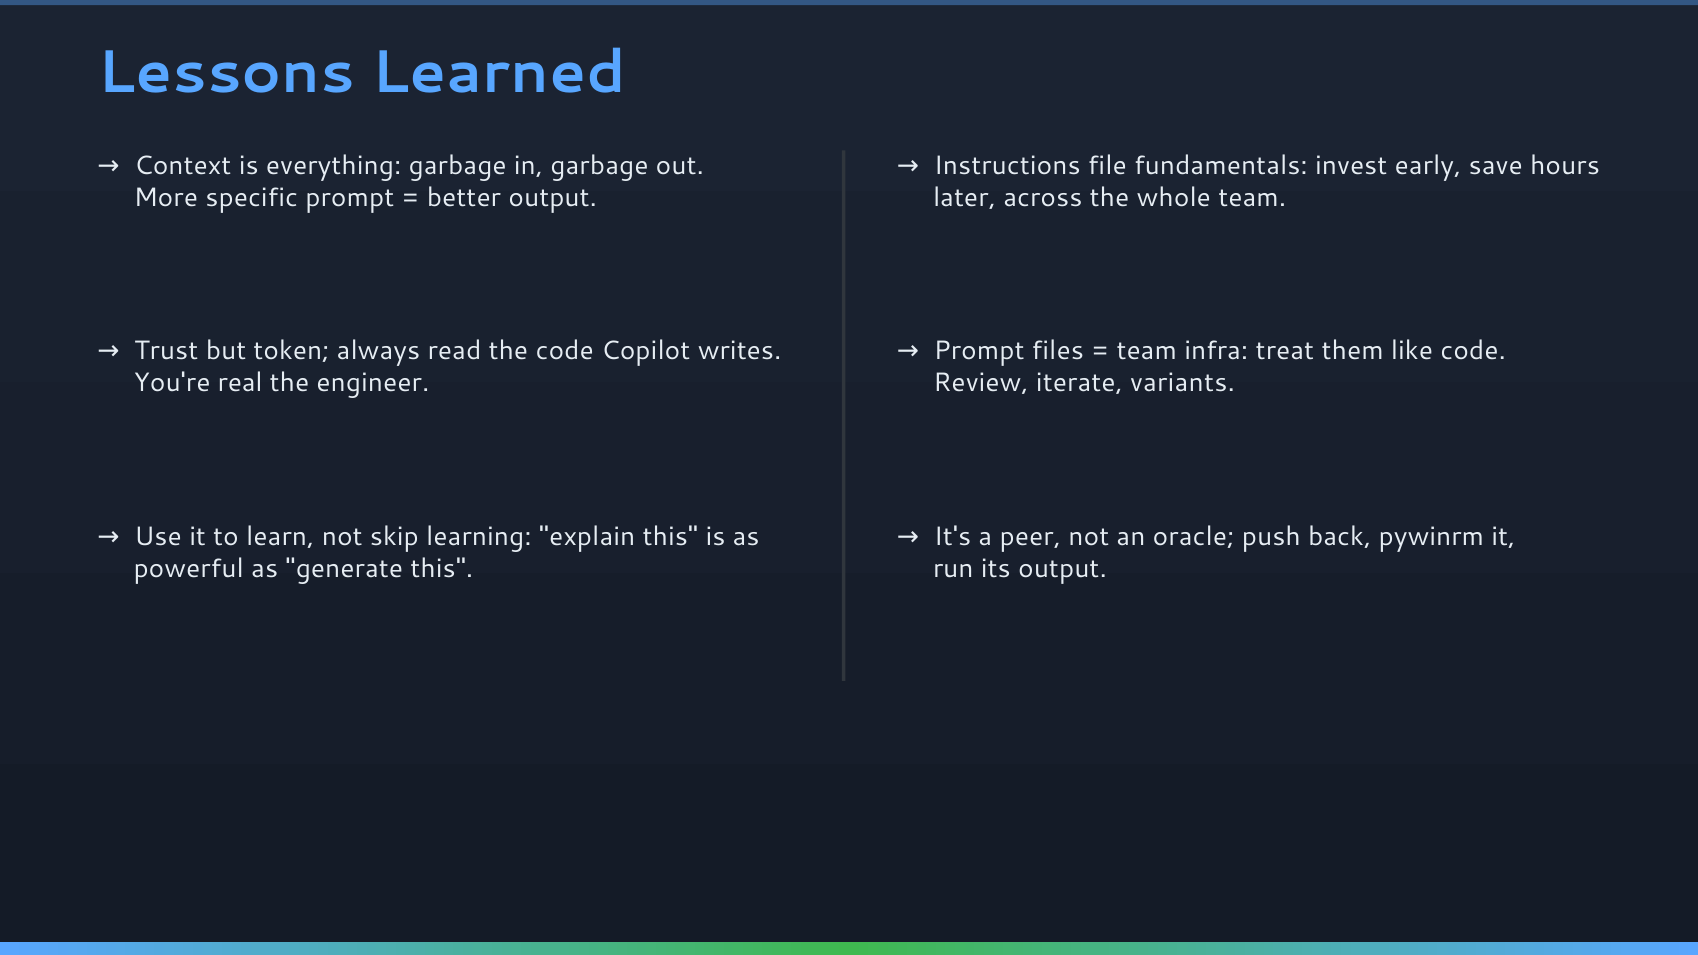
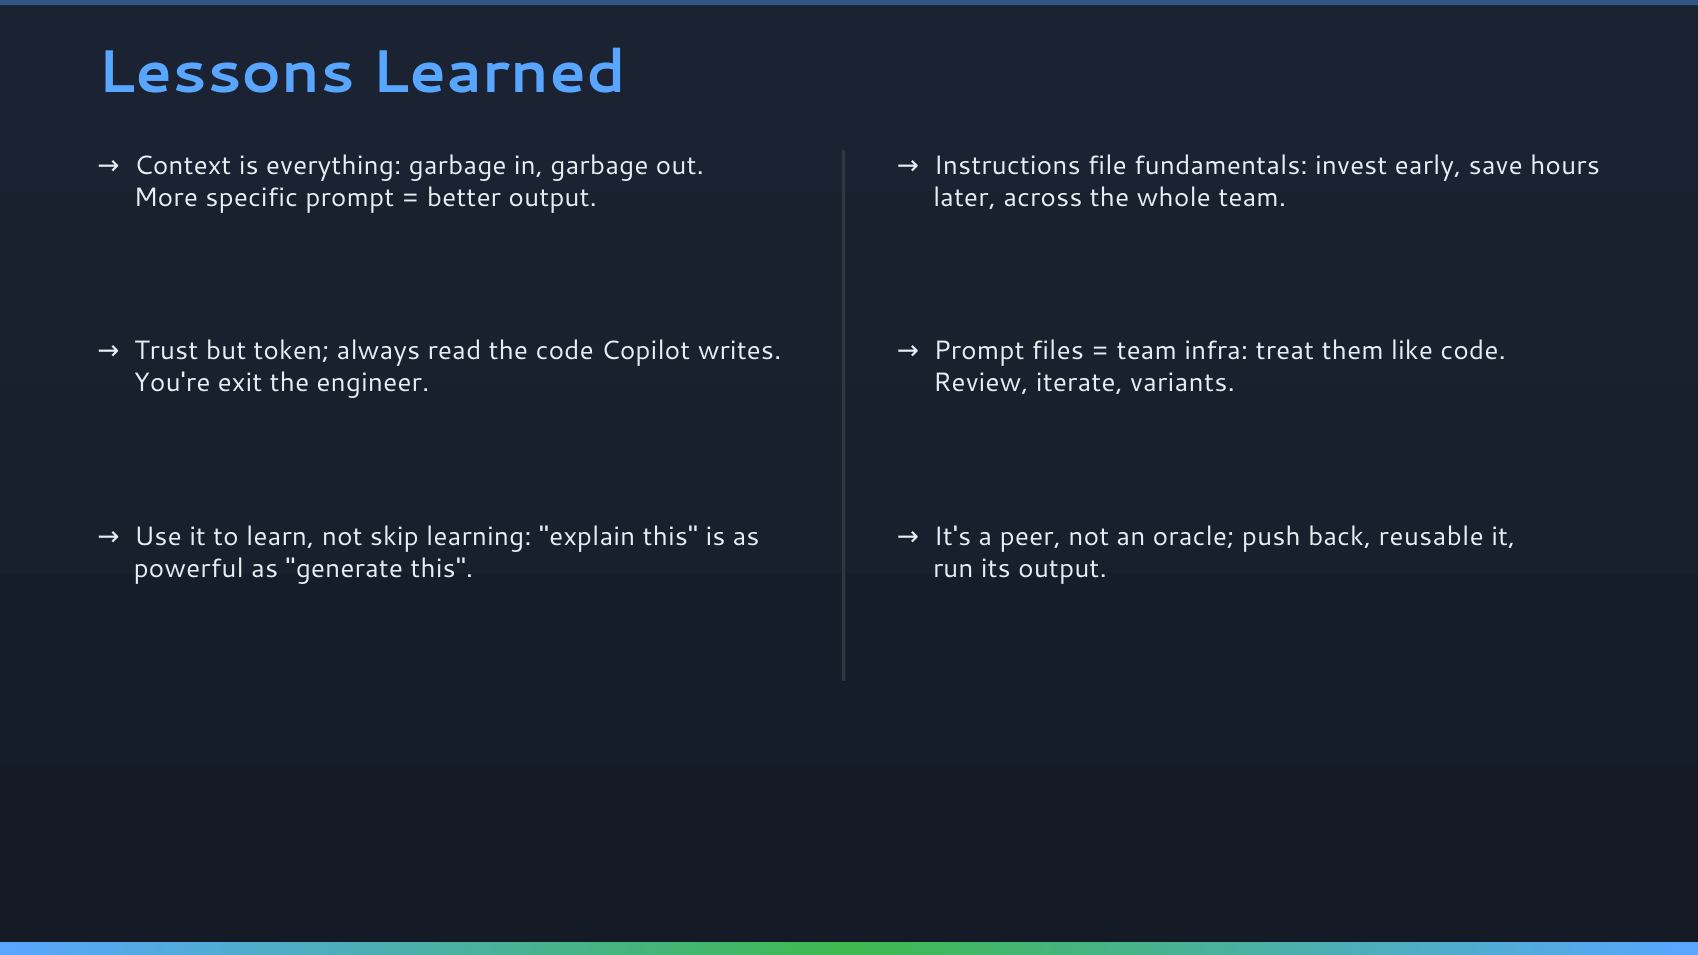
real: real -> exit (240, 383)
pywinrm: pywinrm -> reusable (1431, 537)
